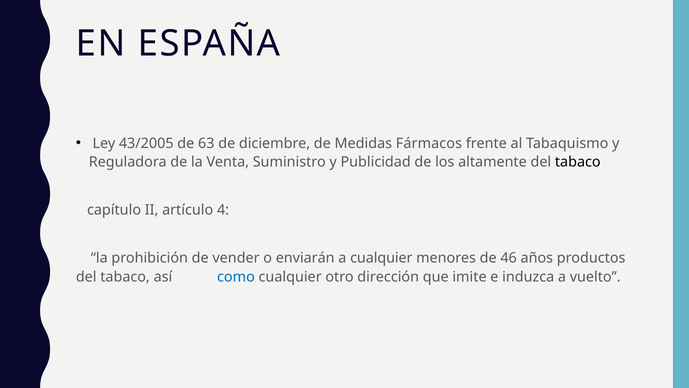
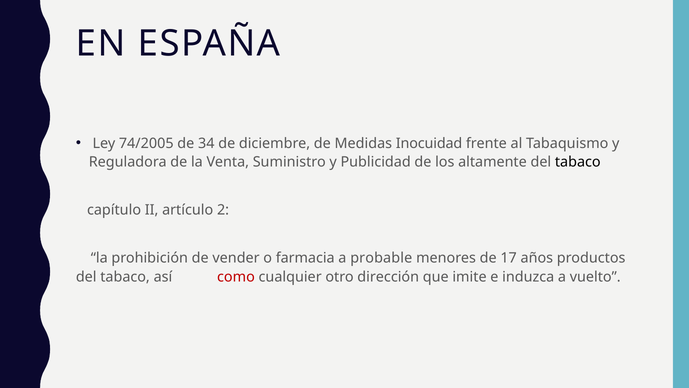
43/2005: 43/2005 -> 74/2005 (146, 143)
63: 63 -> 34 (206, 143)
Fármacos: Fármacos -> Inocuidad (429, 143)
4: 4 -> 2 (223, 210)
enviarán: enviarán -> farmacia (305, 258)
a cualquier: cualquier -> probable (381, 258)
46: 46 -> 17 (509, 258)
como colour: blue -> red (236, 277)
